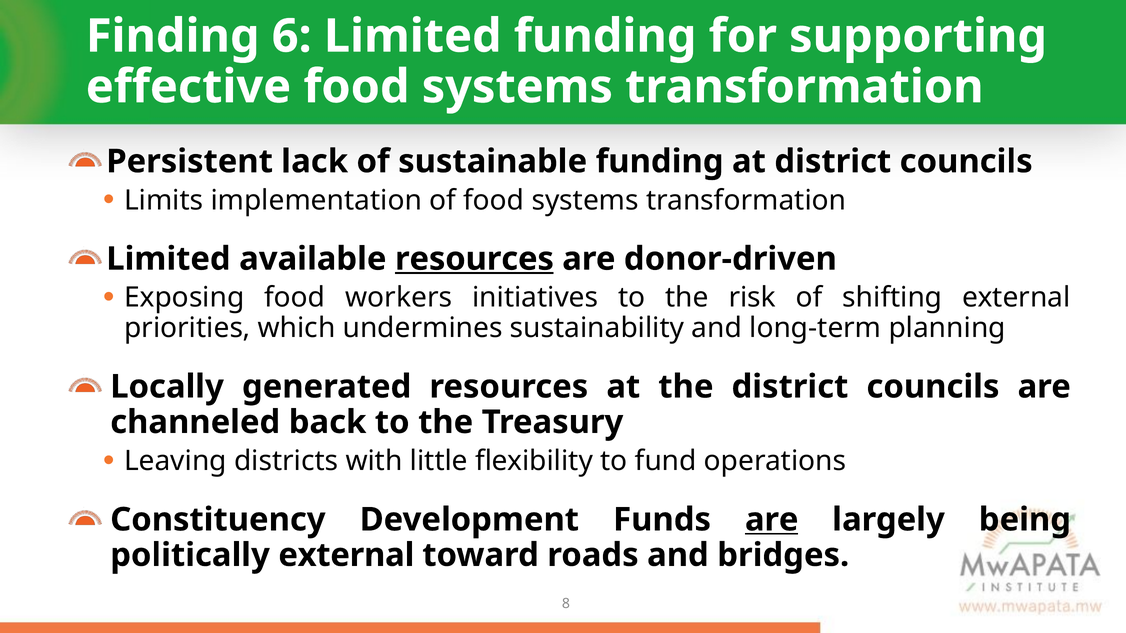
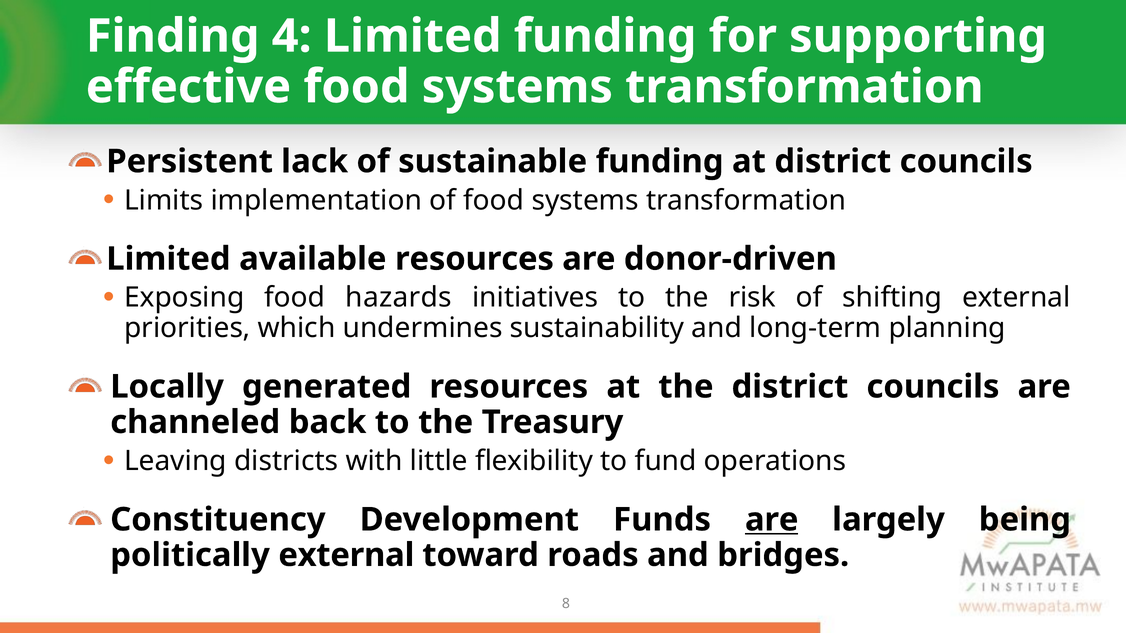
6: 6 -> 4 (292, 36)
resources underline: present -> none (474, 259)
workers: workers -> hazards (399, 298)
